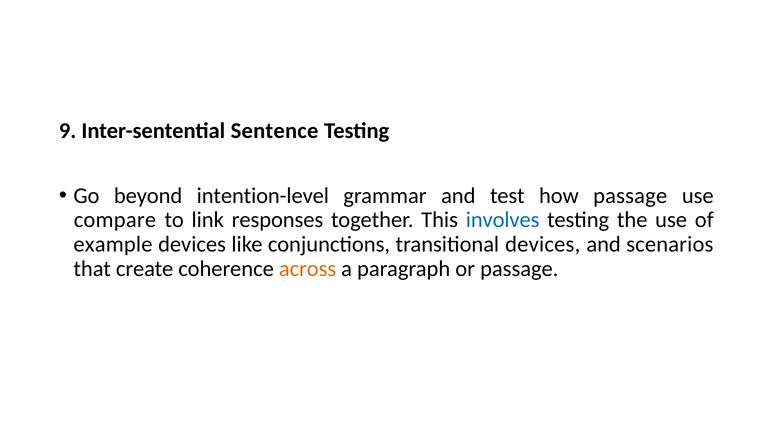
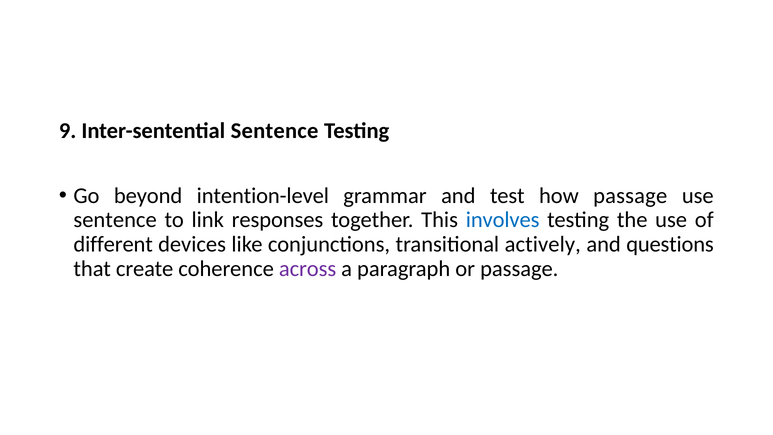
compare: compare -> sentence (115, 220)
example: example -> different (113, 244)
transitional devices: devices -> actively (543, 244)
scenarios: scenarios -> questions (670, 244)
across colour: orange -> purple (308, 269)
